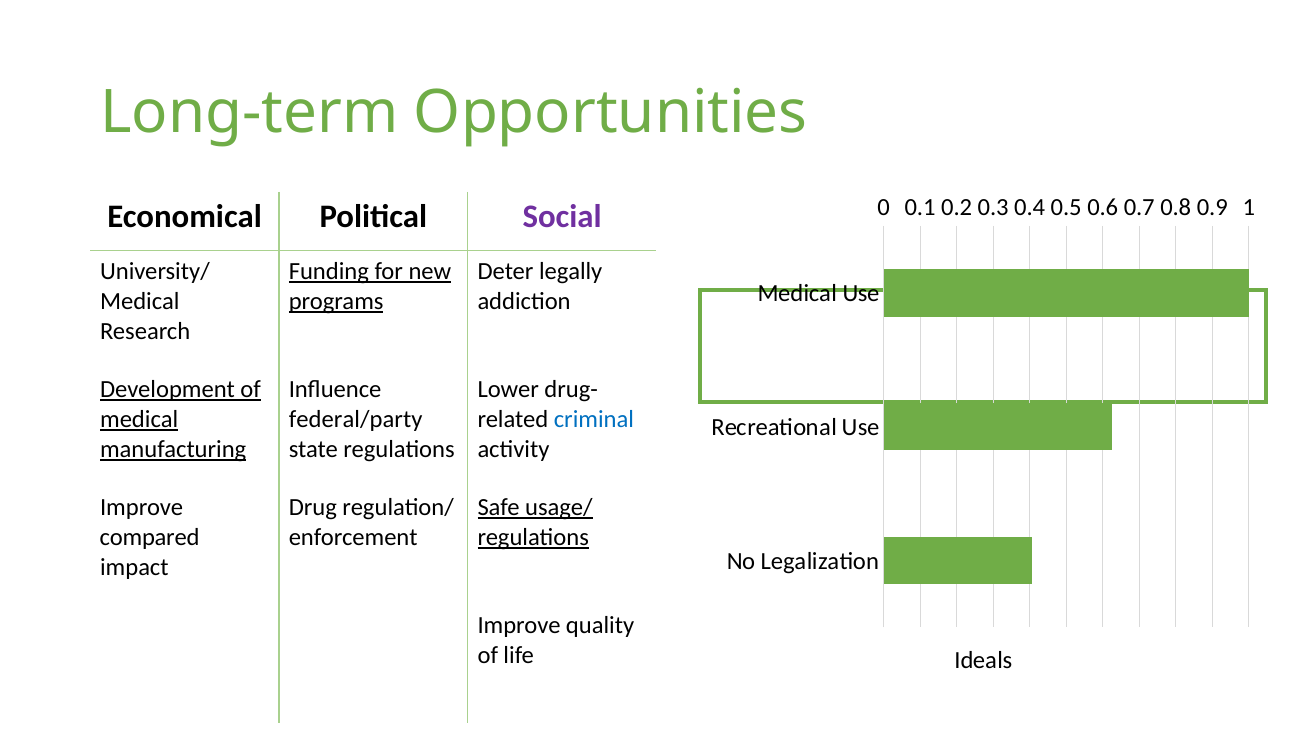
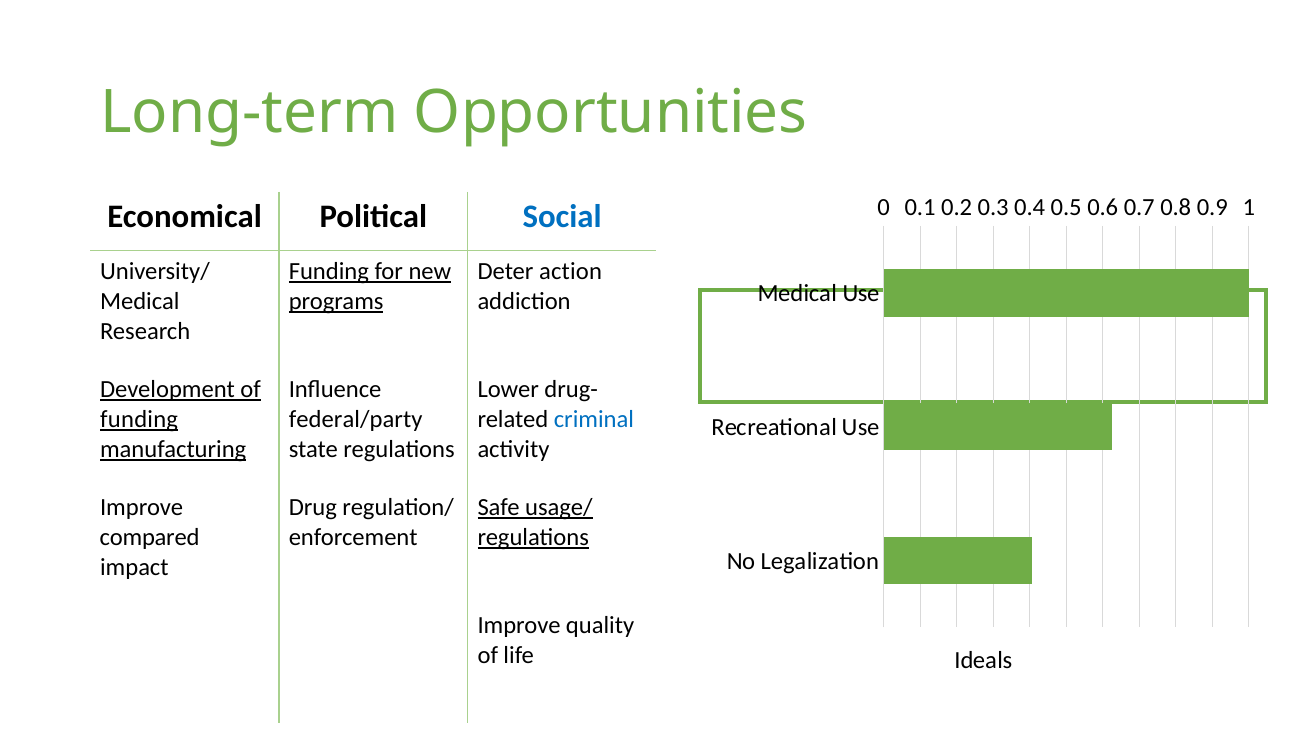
Social colour: purple -> blue (562, 217)
legally: legally -> action (571, 271)
medical: medical -> funding (139, 419)
